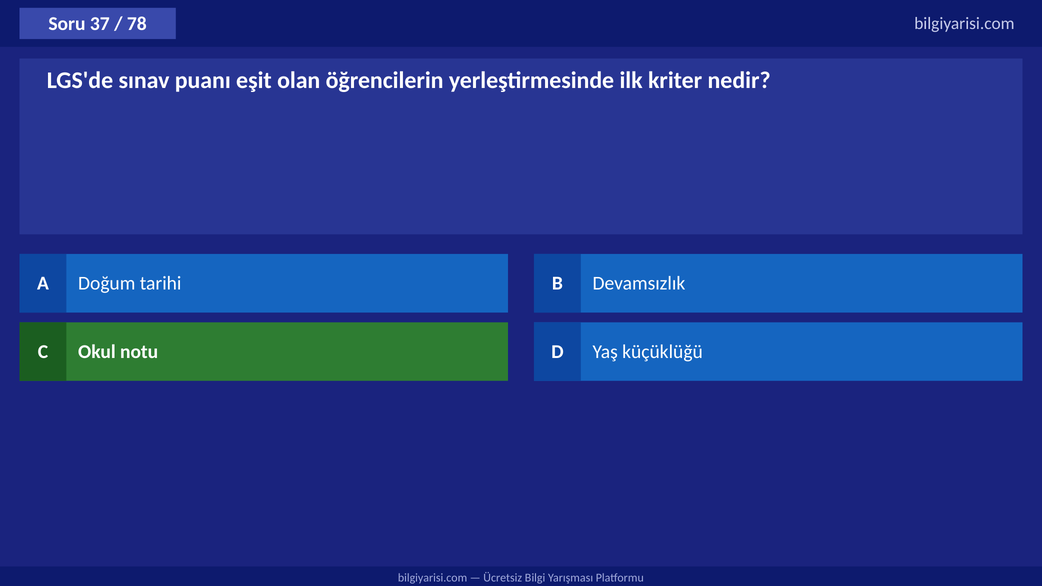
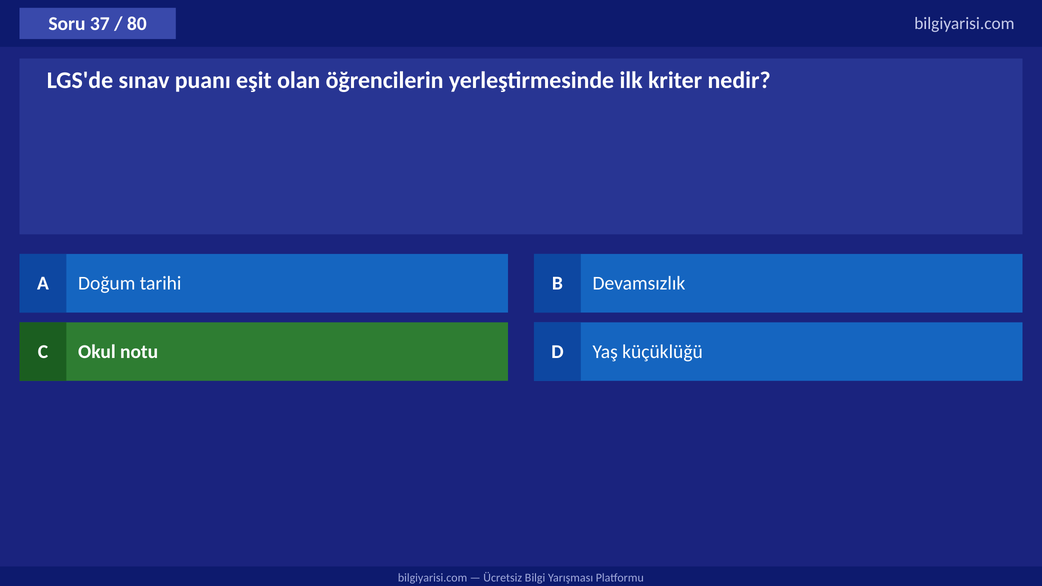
78: 78 -> 80 (137, 24)
